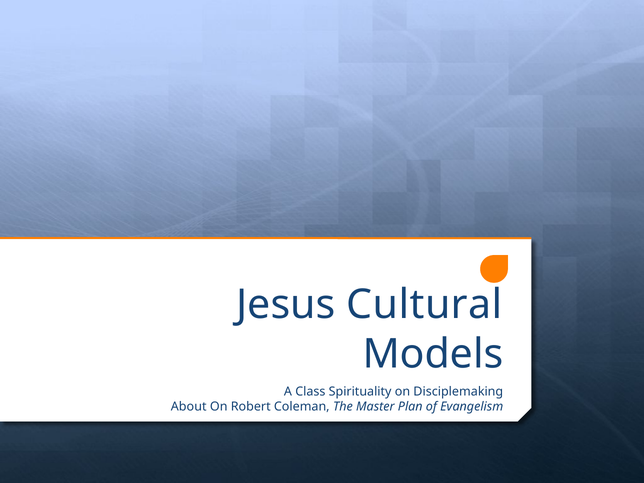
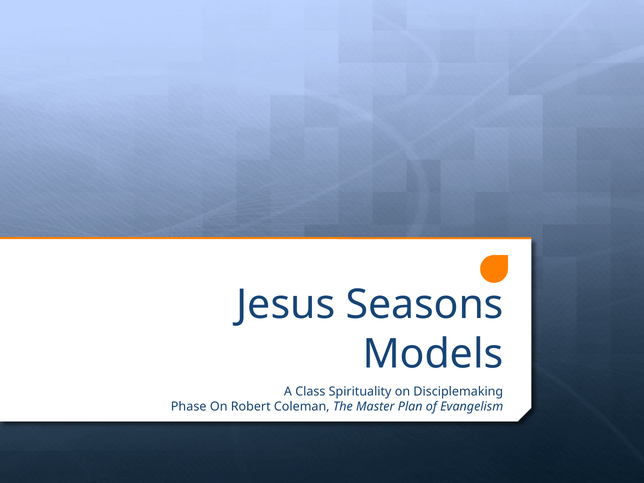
Cultural: Cultural -> Seasons (425, 305)
About: About -> Phase (189, 407)
